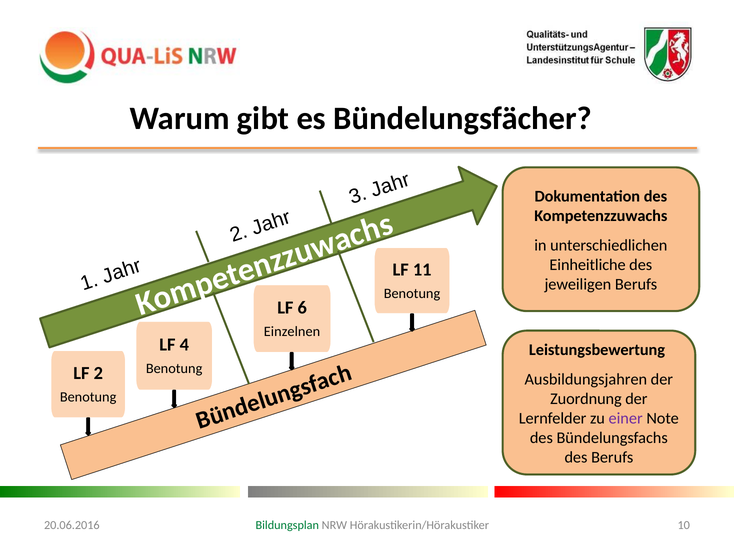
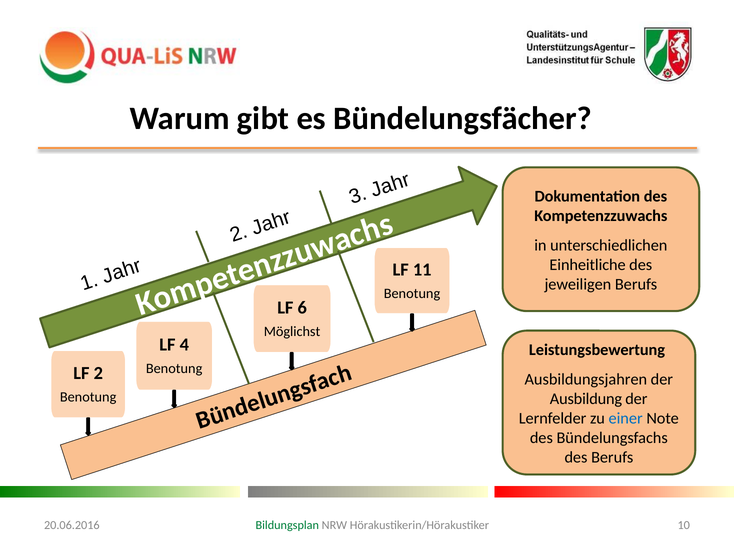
Einzelnen: Einzelnen -> Möglichst (292, 332)
Zuordnung: Zuordnung -> Ausbildung (586, 399)
einer colour: purple -> blue (626, 419)
